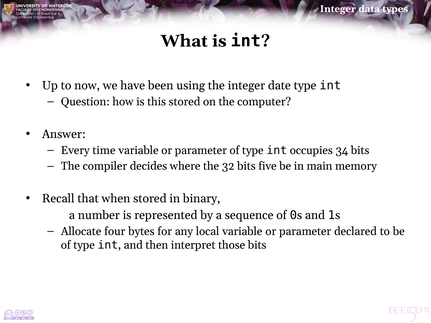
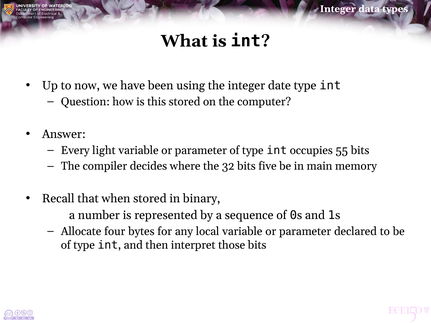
time: time -> light (104, 150)
34: 34 -> 55 (342, 150)
